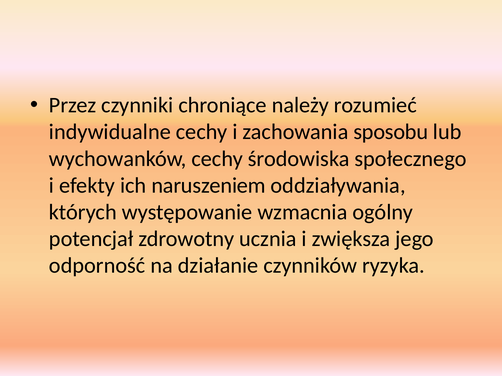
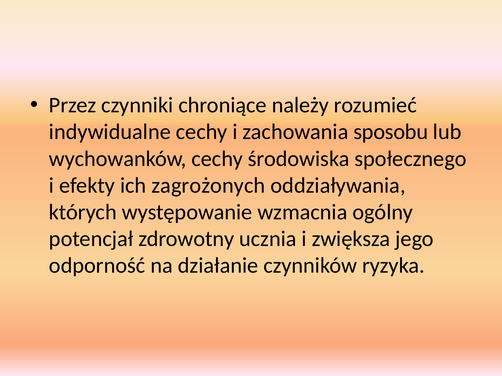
naruszeniem: naruszeniem -> zagrożonych (208, 186)
